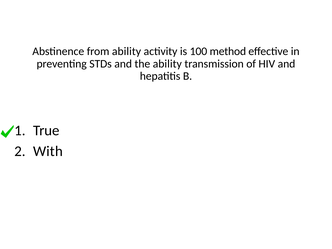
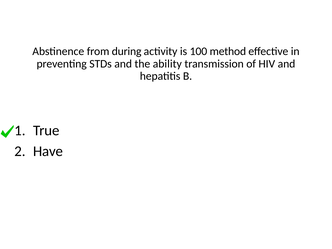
from ability: ability -> during (127, 51)
With: With -> Have (48, 151)
